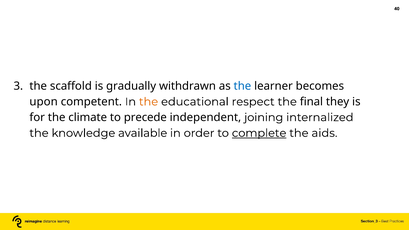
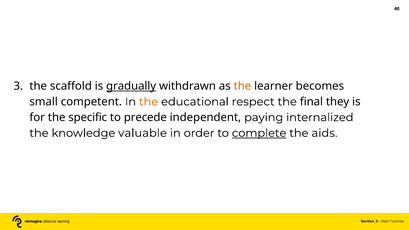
gradually underline: none -> present (131, 86)
the colour: blue -> orange (242, 86)
upon: upon -> small (44, 102)
climate: climate -> specific (88, 117)
joining: joining -> paying (264, 117)
available: available -> valuable (143, 133)
